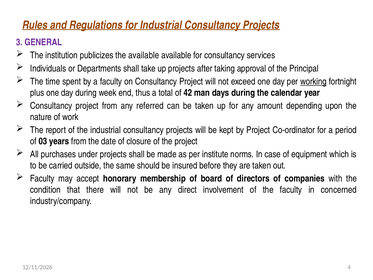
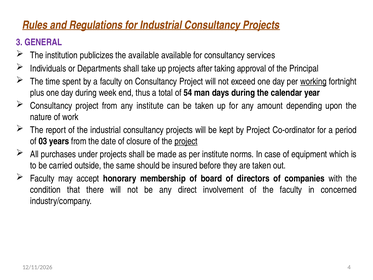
42: 42 -> 54 (188, 93)
any referred: referred -> institute (150, 106)
project underline: none -> present (186, 141)
